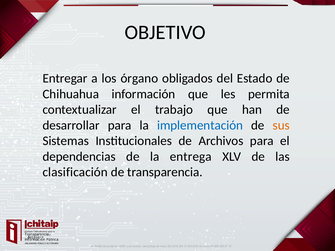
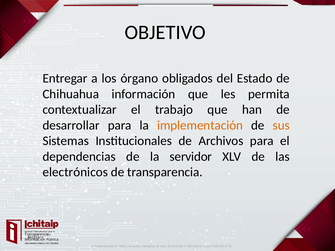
implementación colour: blue -> orange (200, 125)
entrega: entrega -> servidor (191, 157)
clasificación: clasificación -> electrónicos (75, 172)
